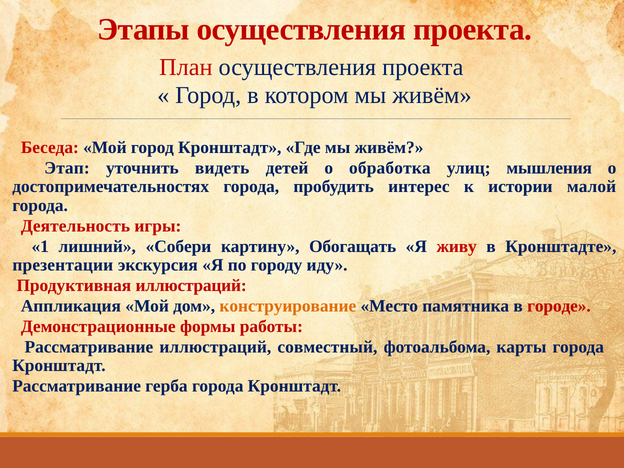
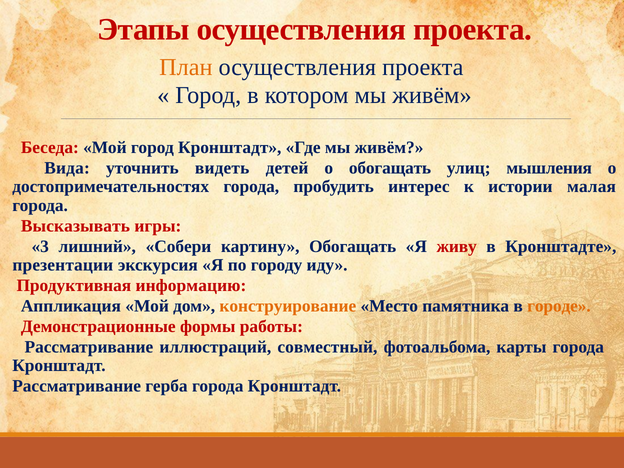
План colour: red -> orange (186, 67)
Этап: Этап -> Вида (67, 168)
о обработка: обработка -> обогащать (390, 168)
малой: малой -> малая (592, 187)
Деятельность: Деятельность -> Высказывать (75, 226)
1: 1 -> 3 (40, 246)
Продуктивная иллюстраций: иллюстраций -> информацию (191, 285)
городе colour: red -> orange (559, 306)
